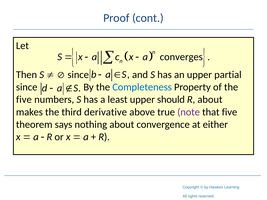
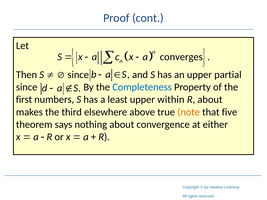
five: five -> first (24, 100)
should: should -> within (171, 100)
derivative: derivative -> elsewhere (106, 112)
note colour: purple -> orange (189, 112)
